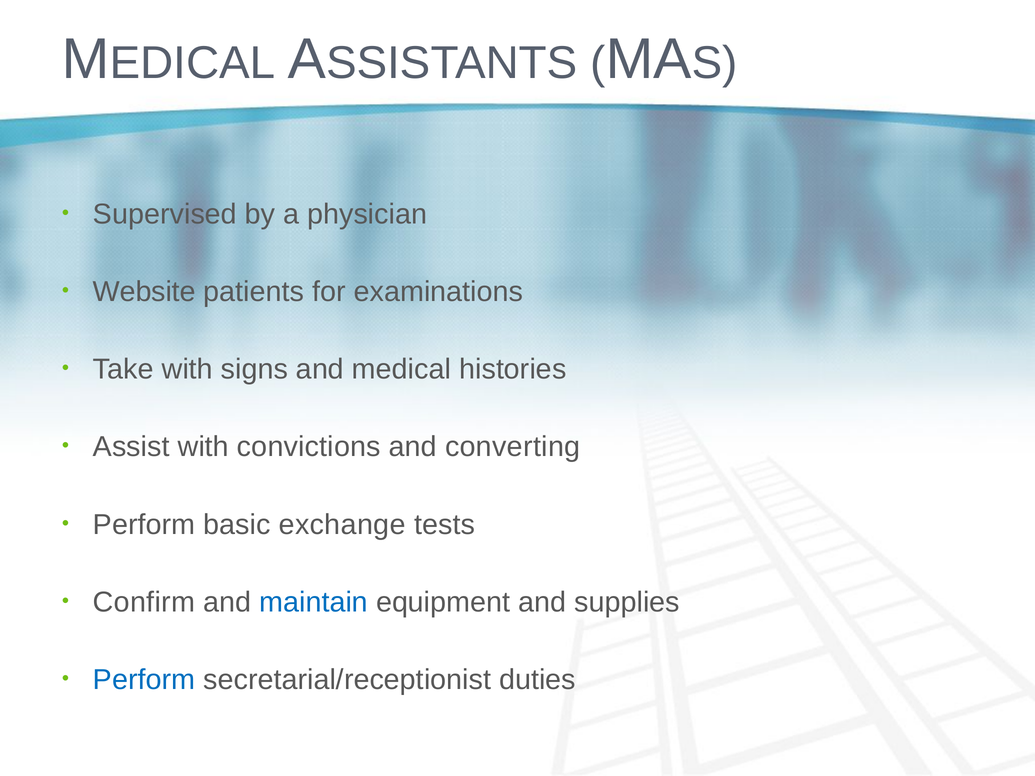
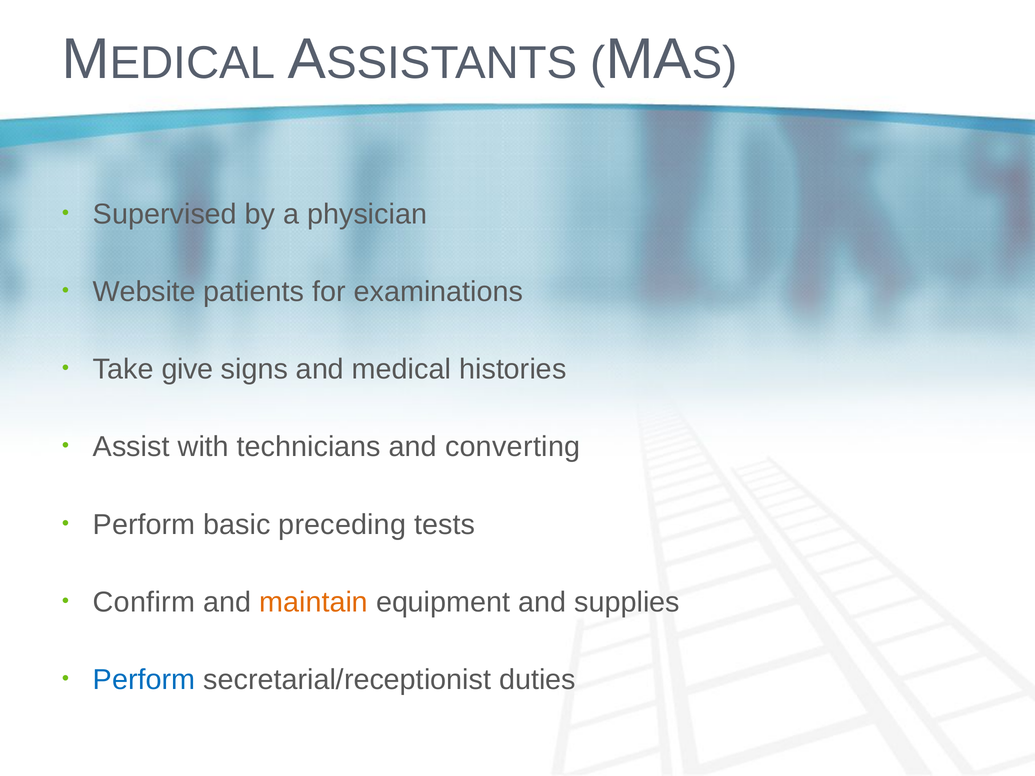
Take with: with -> give (187, 369)
convictions: convictions -> technicians (309, 447)
exchange: exchange -> preceding (342, 525)
maintain colour: blue -> orange (314, 602)
